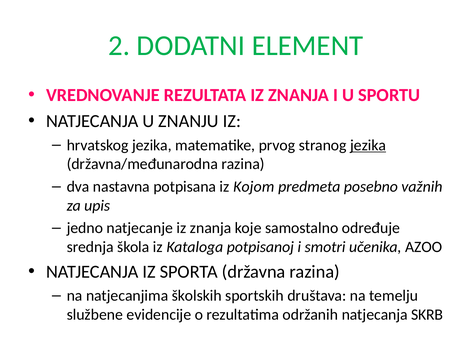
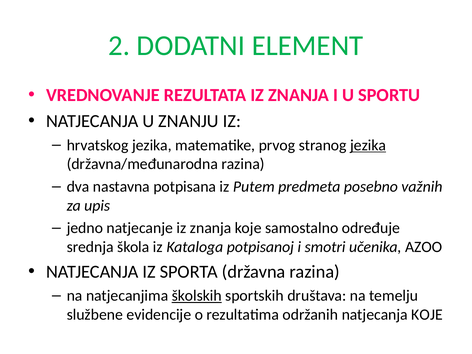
Kojom: Kojom -> Putem (254, 187)
školskih underline: none -> present (197, 296)
natjecanja SKRB: SKRB -> KOJE (427, 315)
